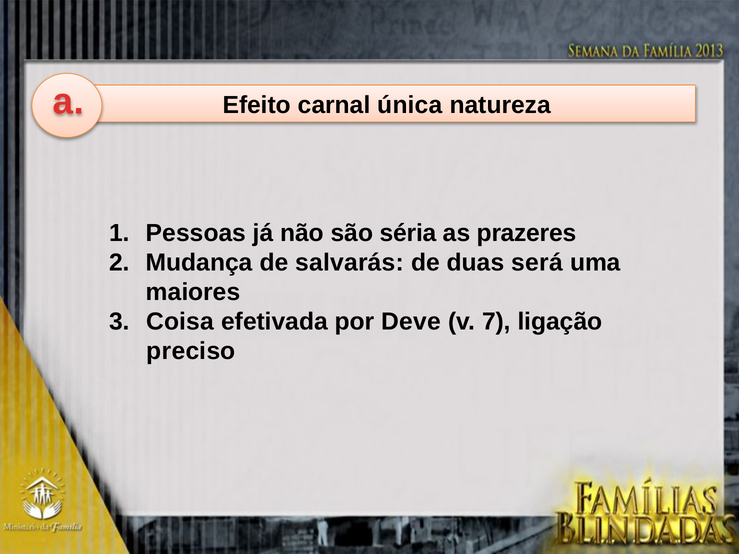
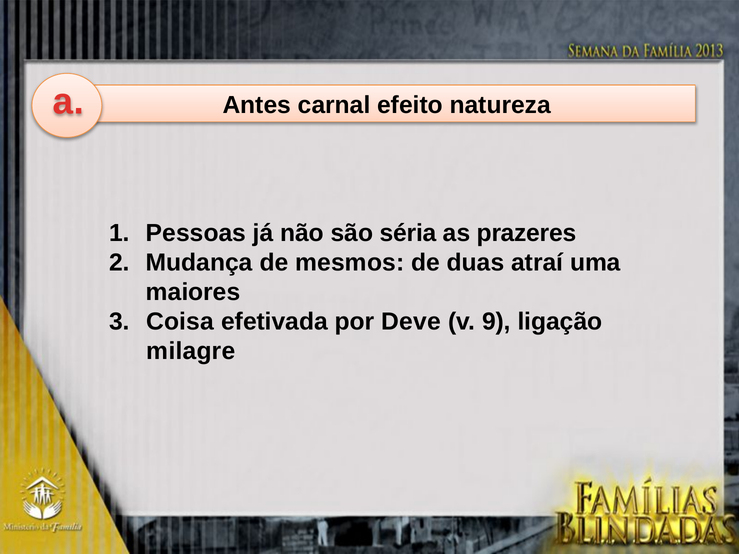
Efeito: Efeito -> Antes (257, 105)
única: única -> efeito (410, 105)
salvarás: salvarás -> mesmos (350, 263)
será: será -> atraí (537, 263)
7: 7 -> 9 (496, 322)
preciso: preciso -> milagre (191, 351)
